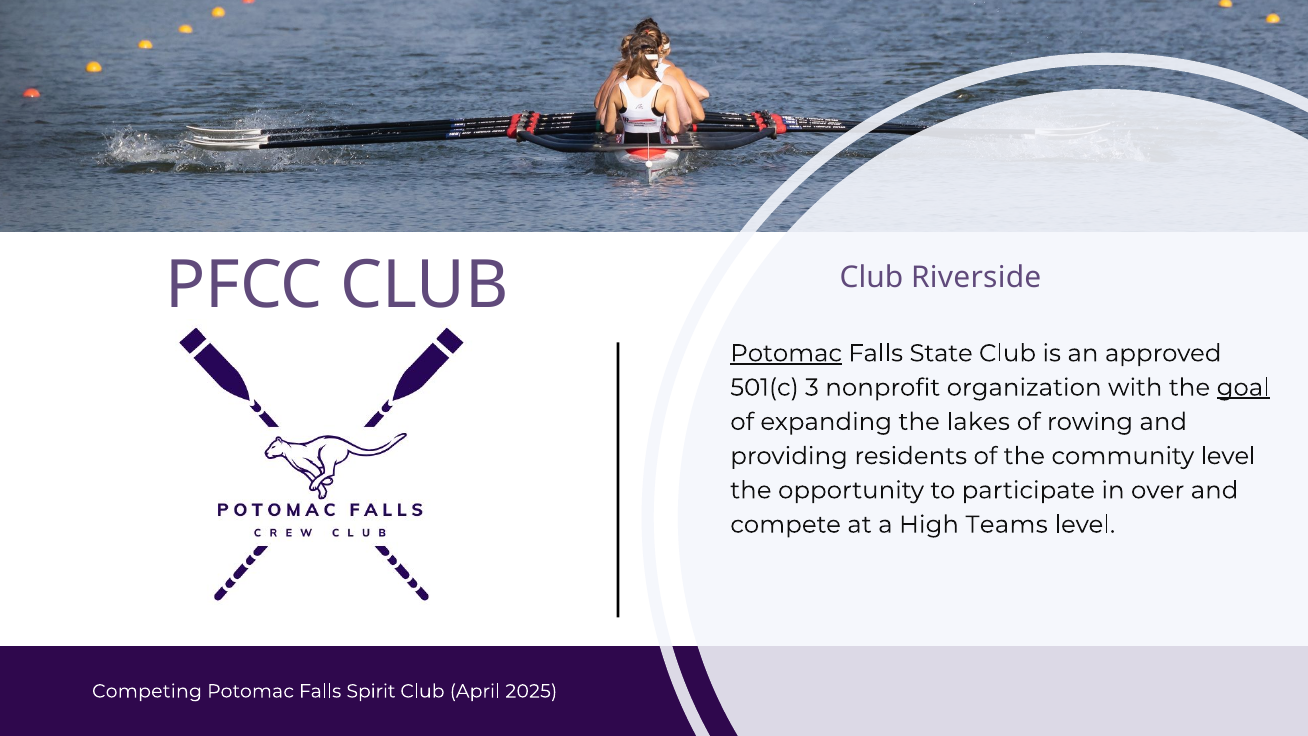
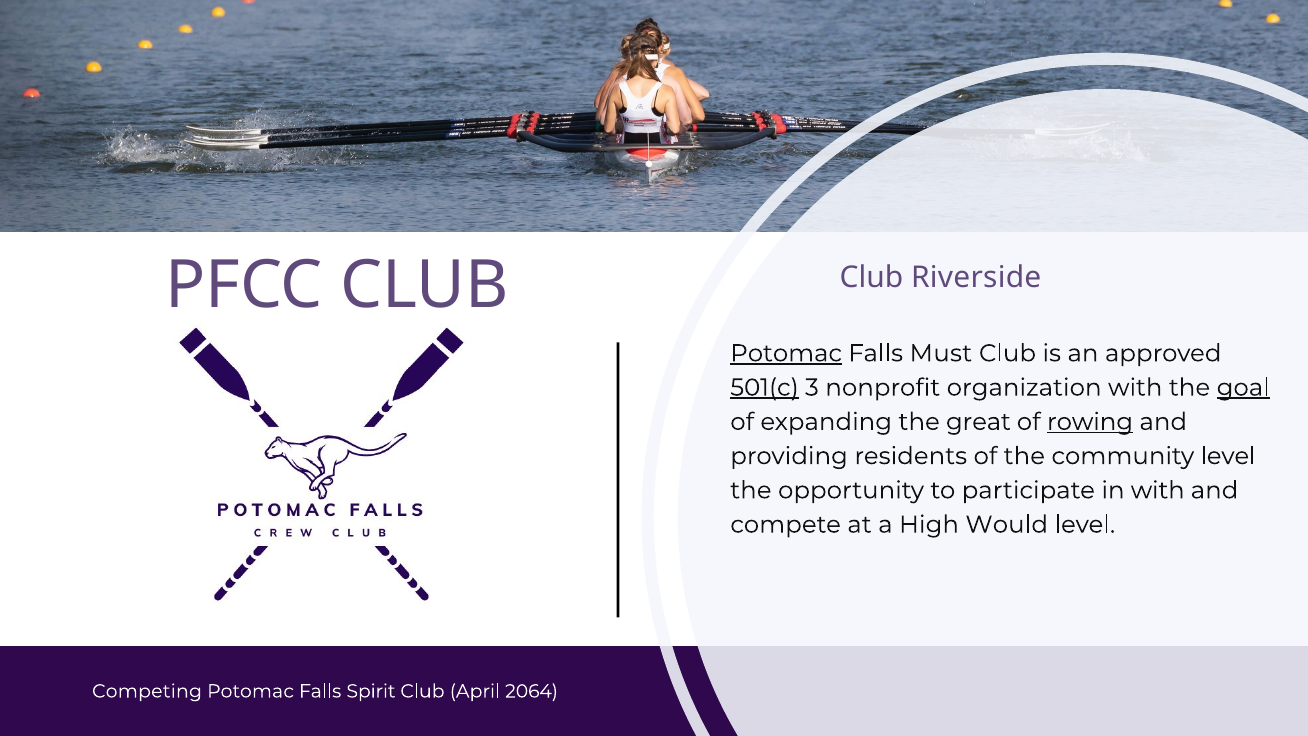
State: State -> Must (941, 353)
501(c underline: none -> present (764, 387)
lakes: lakes -> great (978, 422)
rowing underline: none -> present (1090, 422)
in over: over -> with (1158, 490)
Teams: Teams -> Would (1007, 524)
2025: 2025 -> 2064 (532, 691)
